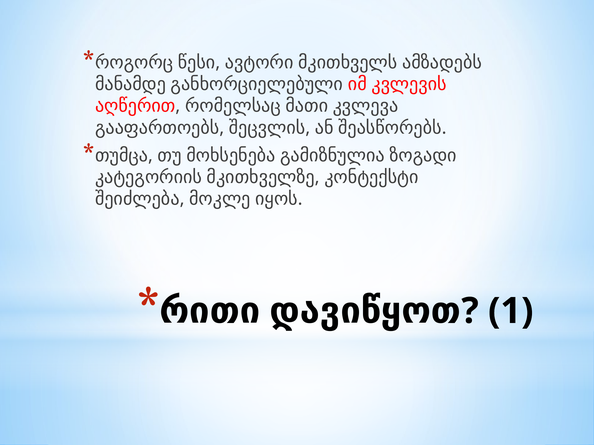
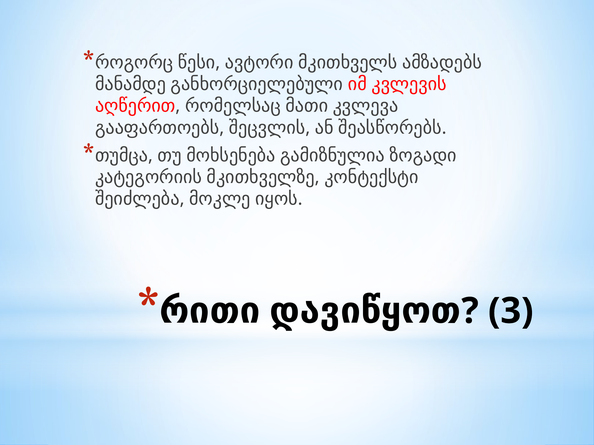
1: 1 -> 3 (511, 311)
